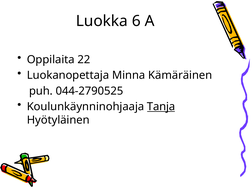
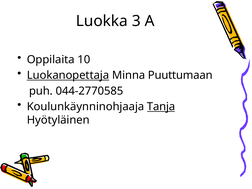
6: 6 -> 3 (136, 21)
22: 22 -> 10 (84, 60)
Luokanopettaja underline: none -> present (68, 75)
Kämäräinen: Kämäräinen -> Puuttumaan (180, 75)
044-2790525: 044-2790525 -> 044-2770585 (90, 91)
